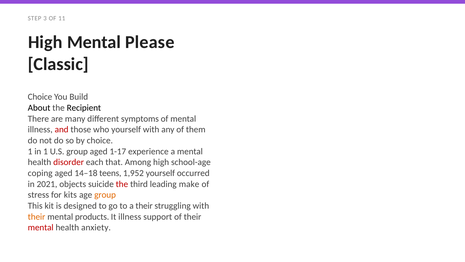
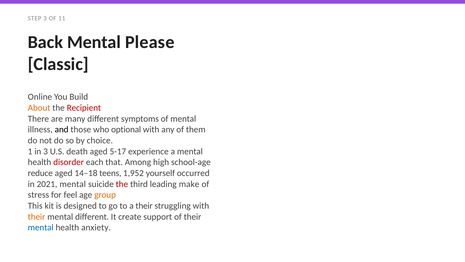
High: High -> Back (45, 42)
Choice: Choice -> Online (40, 97)
About colour: black -> orange (39, 108)
Recipient colour: black -> red (84, 108)
and colour: red -> black (62, 129)
who yourself: yourself -> optional (126, 129)
in 1: 1 -> 3 (46, 151)
U.S group: group -> death (77, 151)
1-17: 1-17 -> 5-17 (118, 151)
coping: coping -> reduce (40, 173)
2021 objects: objects -> mental (73, 184)
kits: kits -> feel (70, 195)
mental products: products -> different (92, 216)
It illness: illness -> create (130, 216)
mental colour: red -> blue (41, 227)
